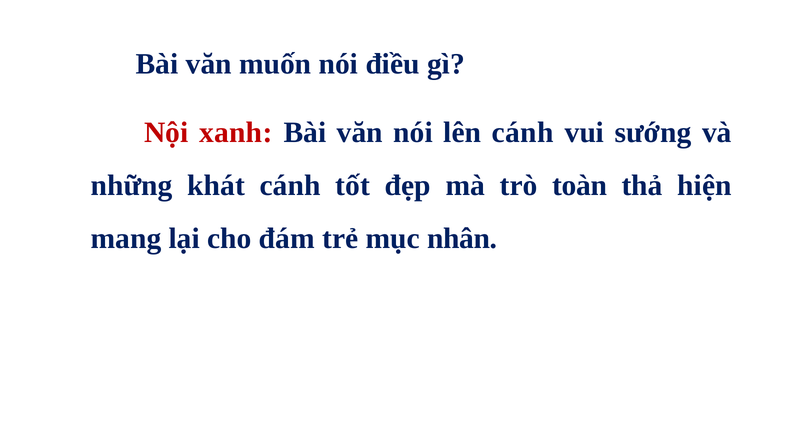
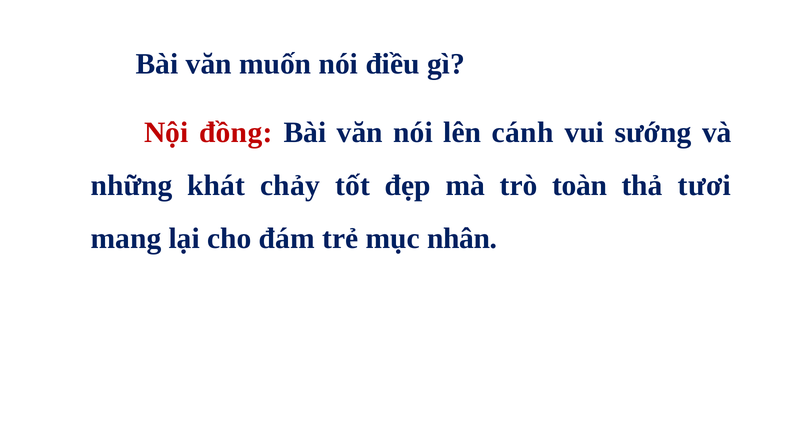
xanh: xanh -> đồng (236, 132)
khát cánh: cánh -> chảy (290, 186)
hiện: hiện -> tươi (704, 186)
